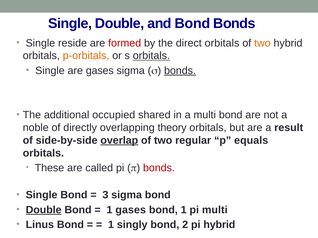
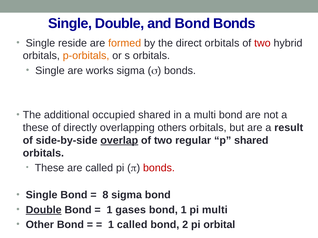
formed colour: red -> orange (125, 43)
two colour: orange -> red (262, 43)
orbitals underline: present -> none (151, 56)
are gases: gases -> works (100, 71)
bonds underline: present -> none (180, 71)
noble: noble -> these (36, 128)
theory: theory -> others (172, 128)
p equals: equals -> shared (251, 141)
3: 3 -> 8 (105, 195)
Linus: Linus -> Other (40, 225)
1 singly: singly -> called (132, 225)
pi hybrid: hybrid -> orbital (219, 225)
